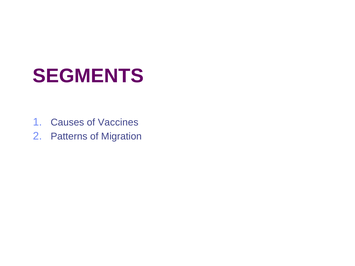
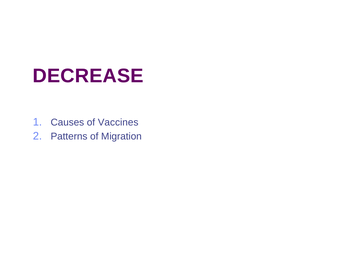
SEGMENTS: SEGMENTS -> DECREASE (88, 76)
